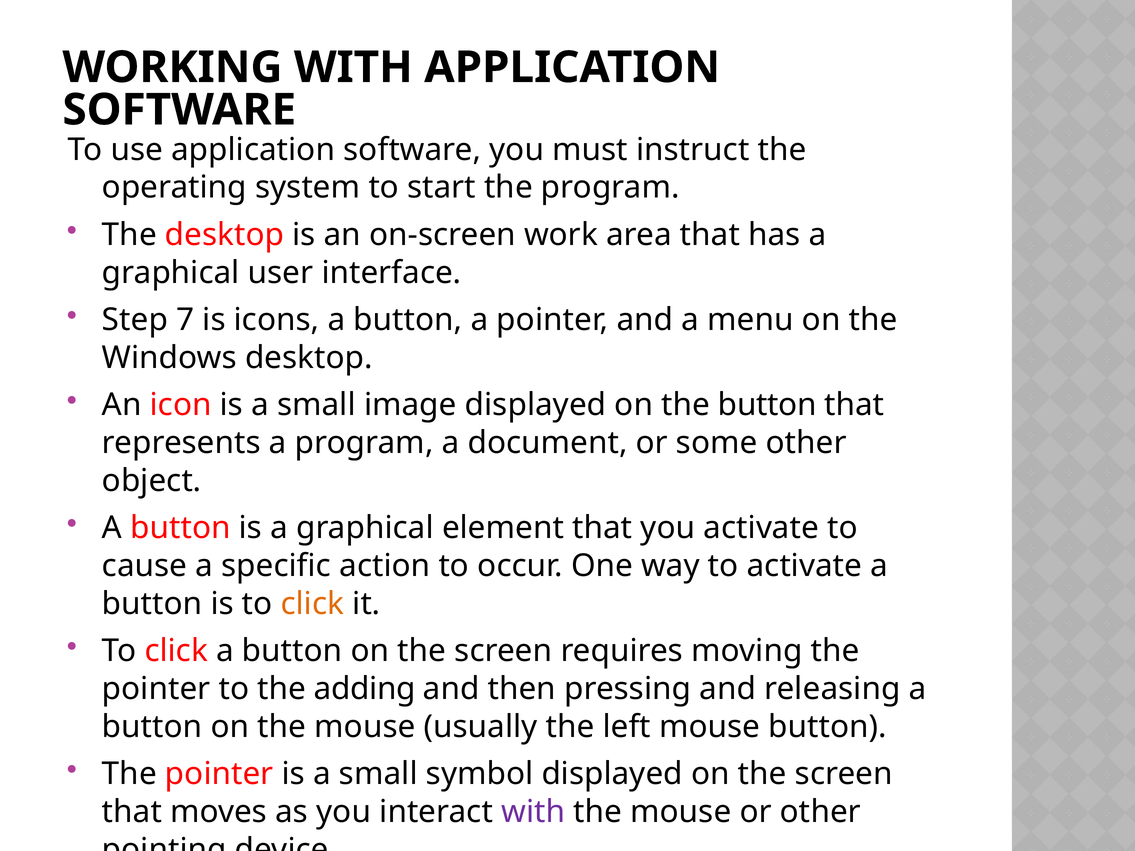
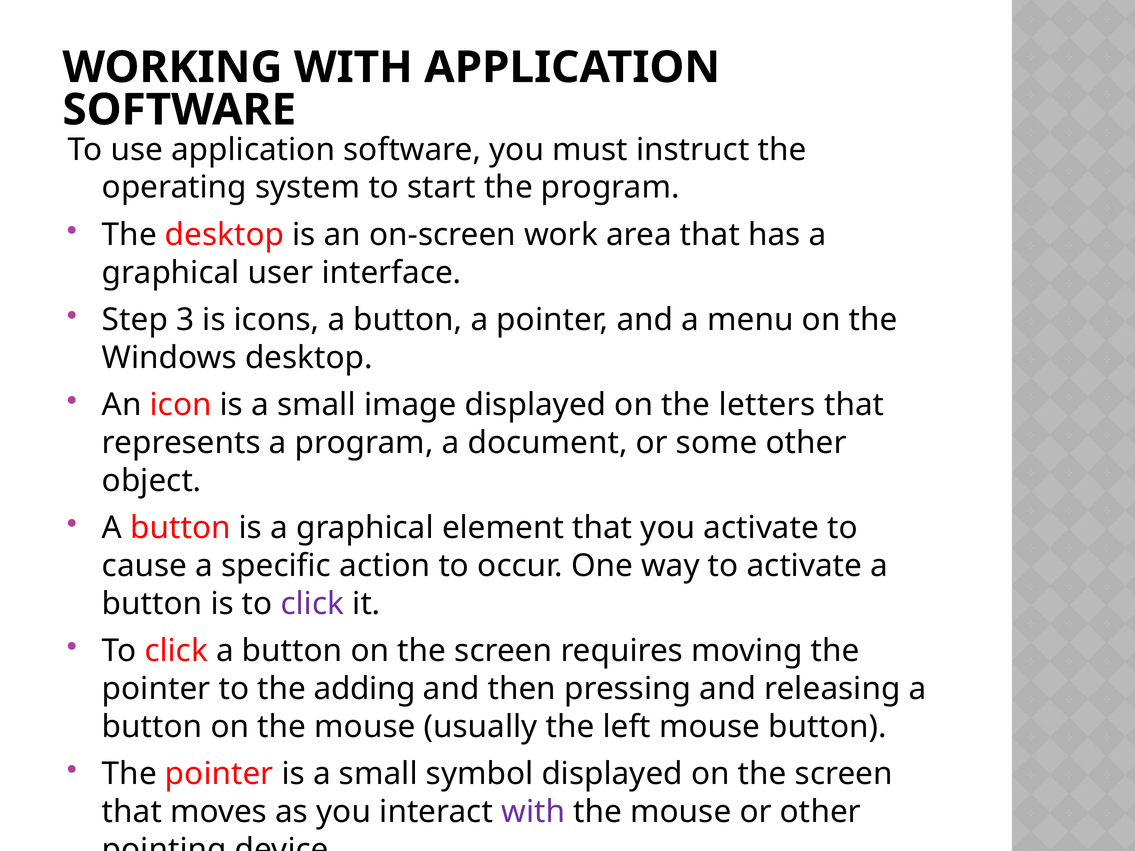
7: 7 -> 3 (185, 320)
the button: button -> letters (767, 405)
click colour: orange -> purple (312, 604)
